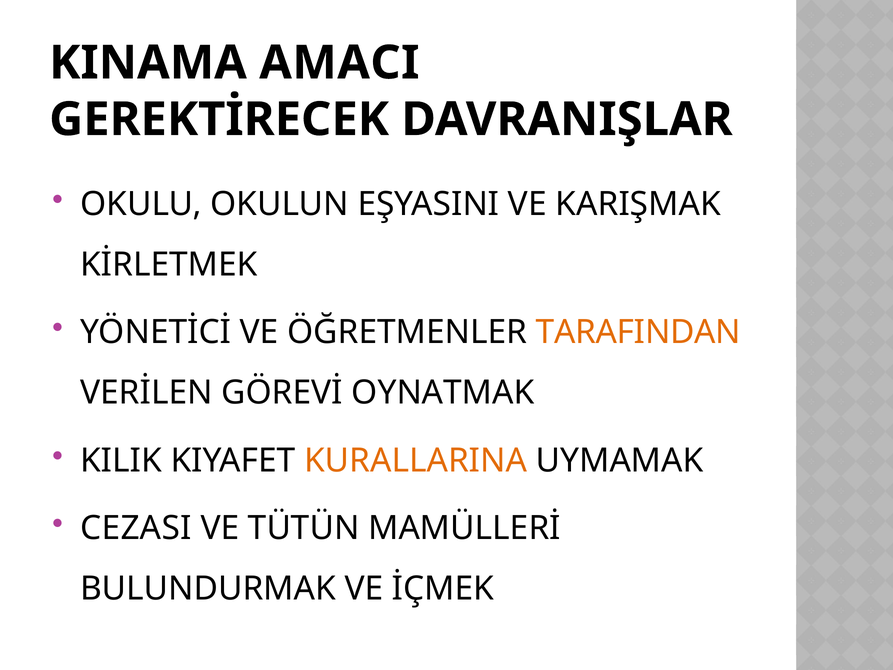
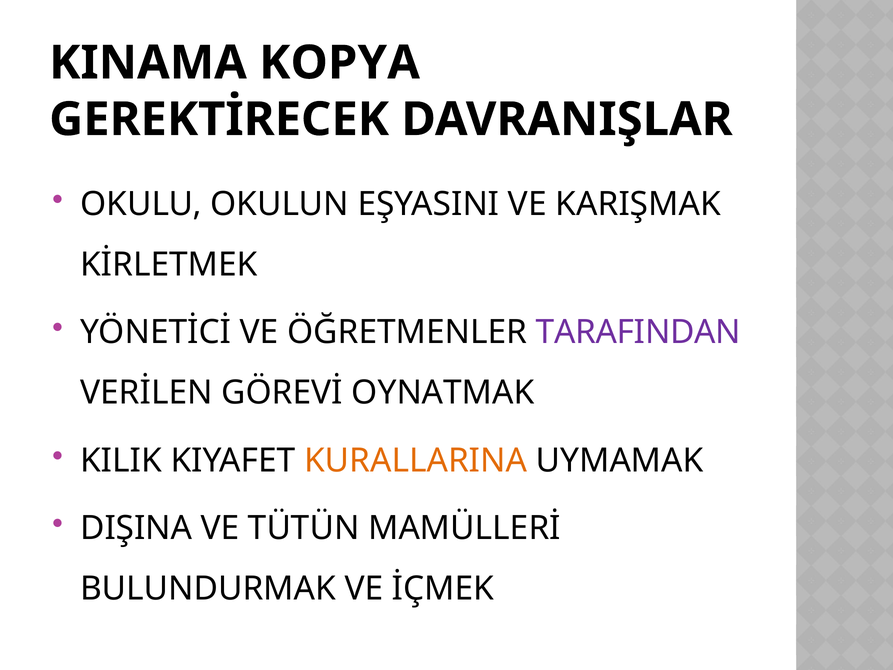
AMACI: AMACI -> KOPYA (339, 63)
TARAFINDAN colour: orange -> purple (638, 332)
CEZASI: CEZASI -> DIŞINA (136, 528)
